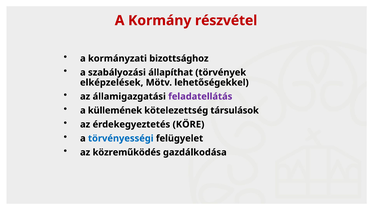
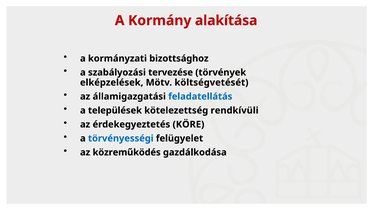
részvétel: részvétel -> alakítása (226, 21)
állapíthat: állapíthat -> tervezése (171, 72)
lehetőségekkel: lehetőségekkel -> költségvetését (211, 82)
feladatellátás colour: purple -> blue (200, 96)
küllemének: küllemének -> települések (115, 110)
társulások: társulások -> rendkívüli (235, 110)
